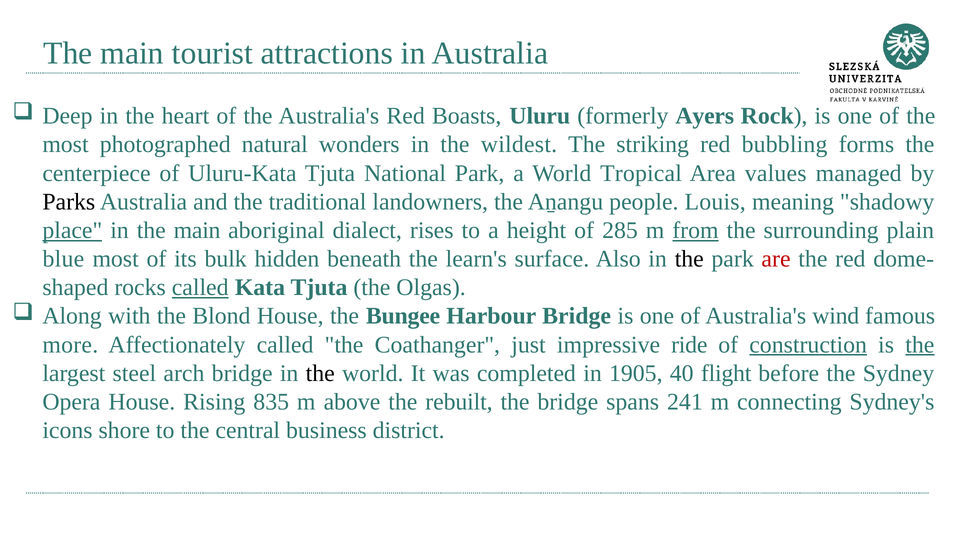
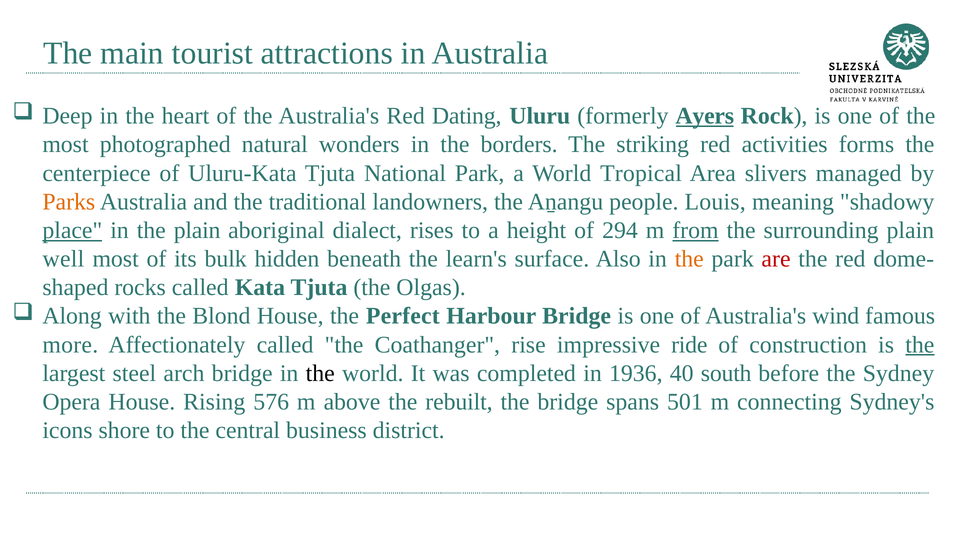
Boasts: Boasts -> Dating (467, 116)
Ayers underline: none -> present (705, 116)
wildest: wildest -> borders (519, 145)
bubbling: bubbling -> activities (785, 145)
values: values -> slivers (776, 173)
Parks colour: black -> orange (69, 202)
in the main: main -> plain (197, 230)
285: 285 -> 294 (620, 230)
blue: blue -> well (63, 259)
the colour: black -> orange (689, 259)
called underline: present -> none (200, 288)
Bungee: Bungee -> Perfect (403, 316)
just: just -> rise (529, 345)
construction underline: present -> none (808, 345)
1905: 1905 -> 1936 (636, 373)
flight: flight -> south (726, 373)
835: 835 -> 576 (271, 402)
241: 241 -> 501 (685, 402)
